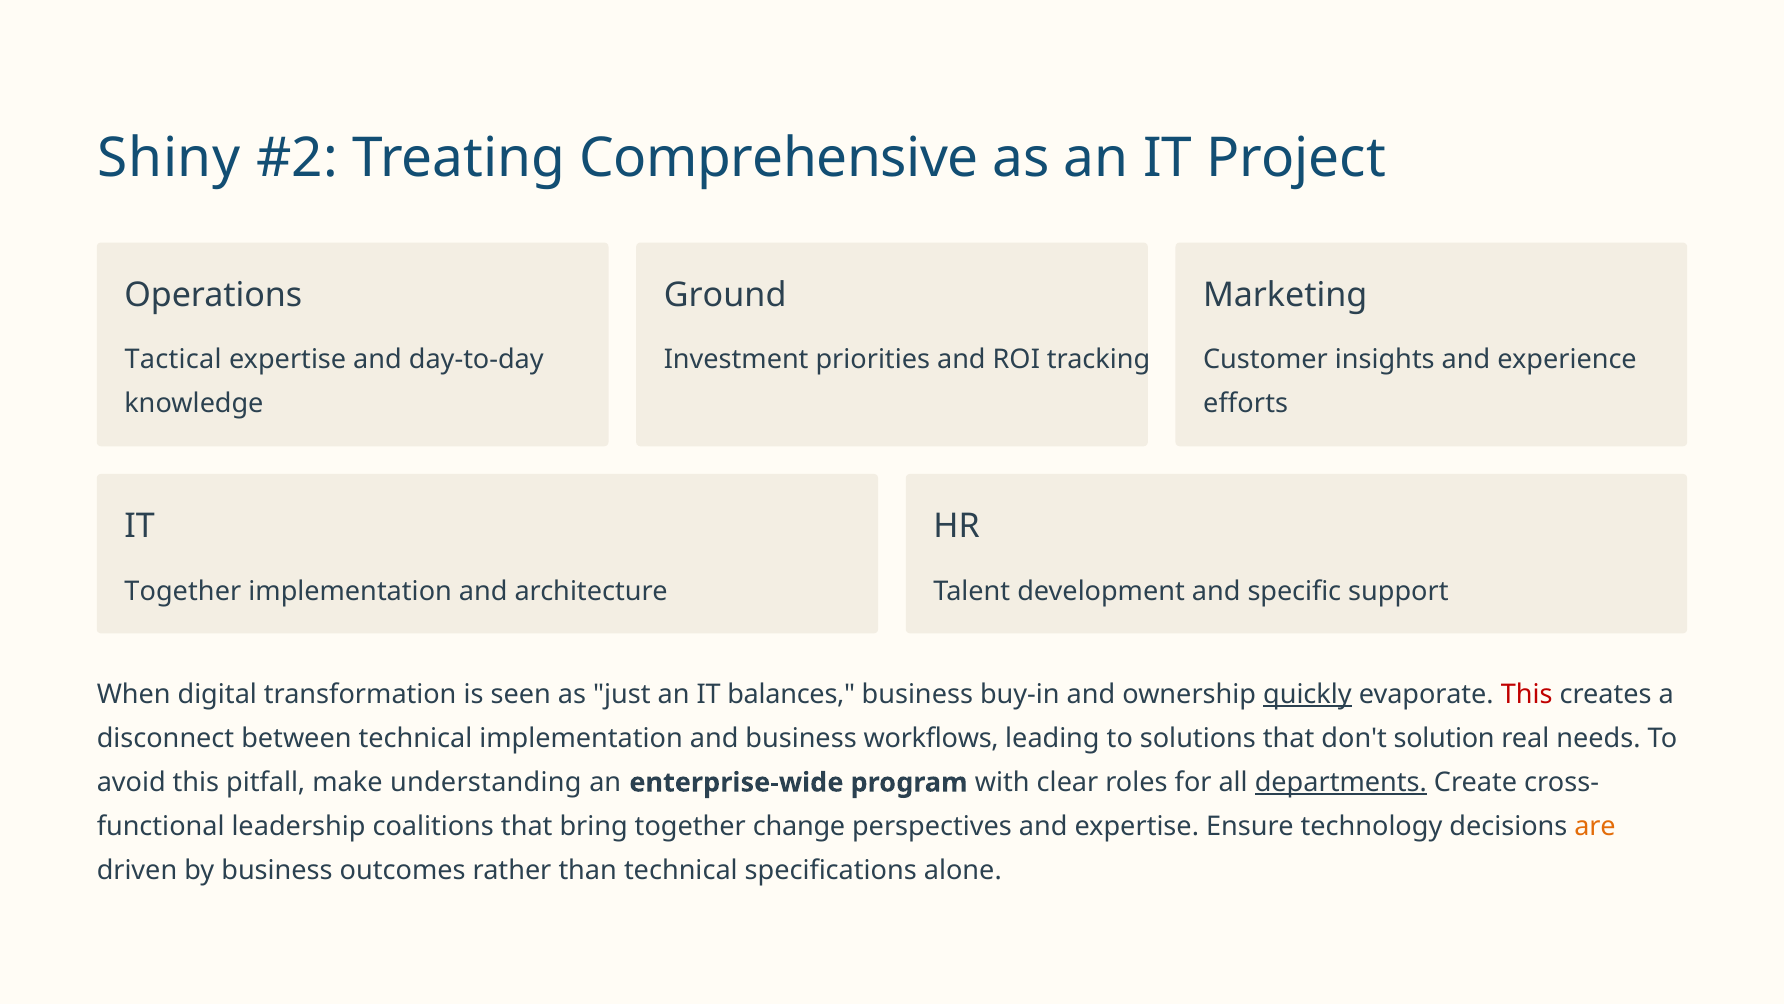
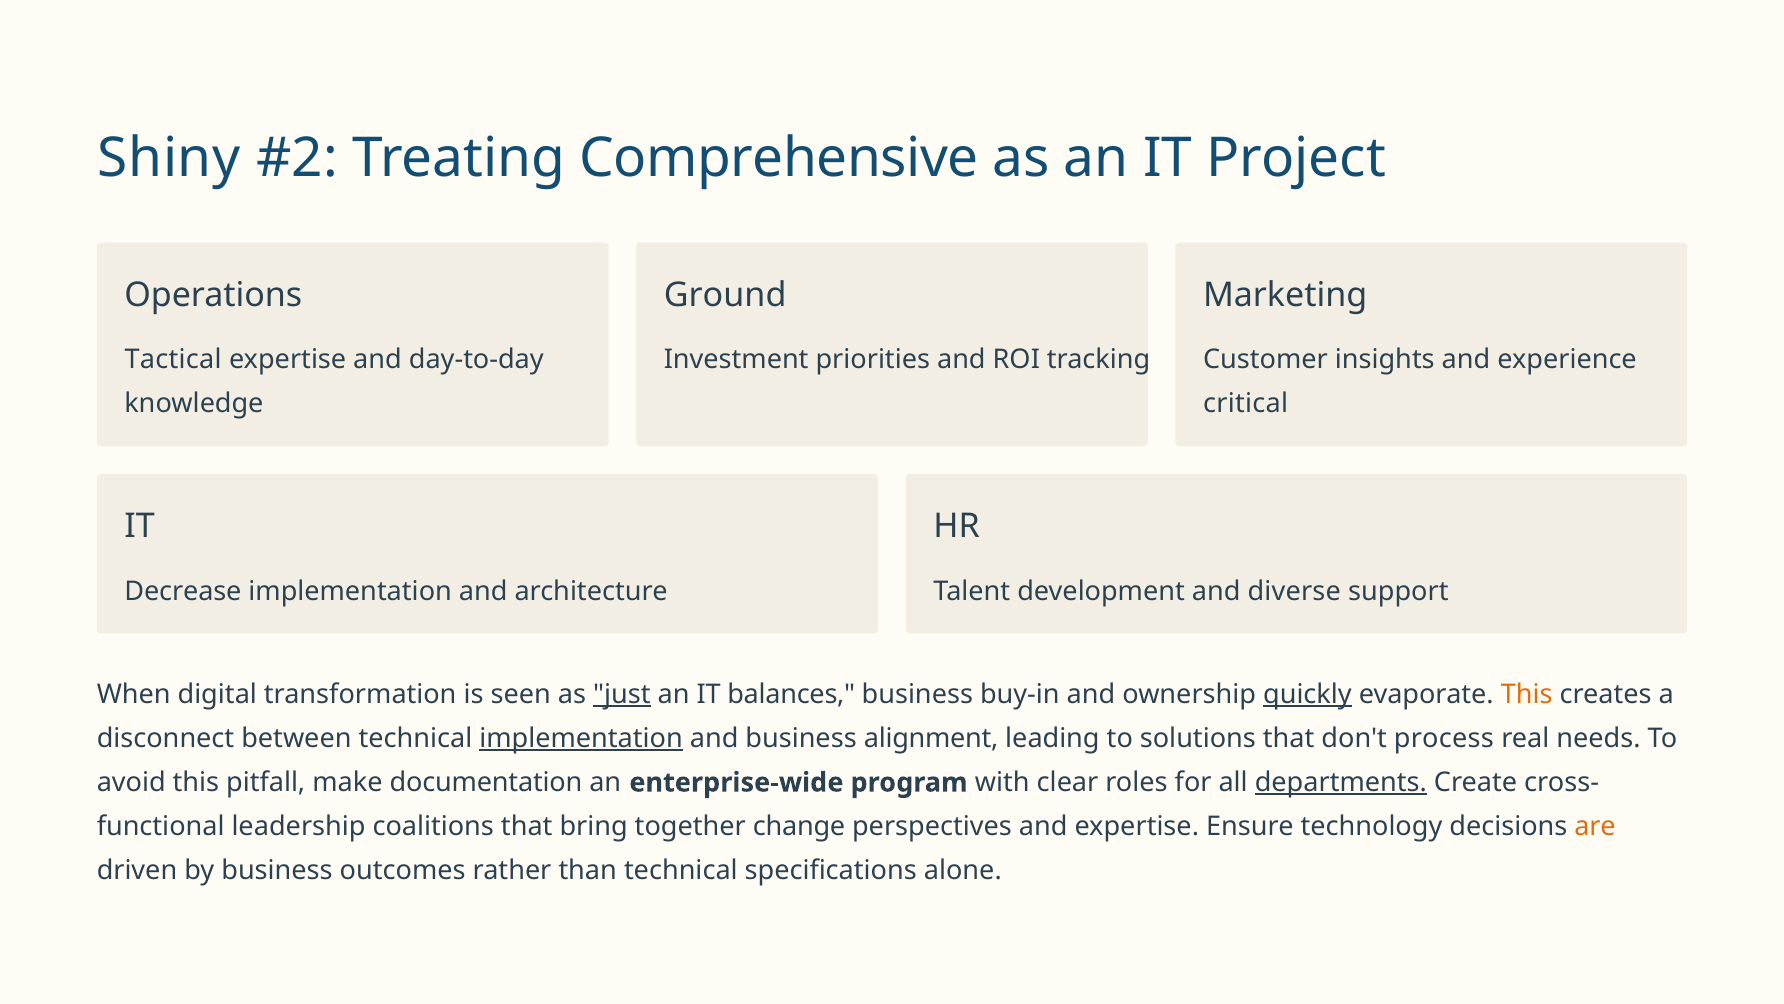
efforts: efforts -> critical (1246, 404)
Together: Together -> Decrease (183, 591)
specific: specific -> diverse (1294, 591)
just underline: none -> present (622, 694)
This colour: red -> orange (1527, 694)
implementation underline: none -> present (581, 738)
workflows: workflows -> alignment (931, 738)
solution: solution -> process (1444, 738)
understanding: understanding -> documentation (486, 782)
